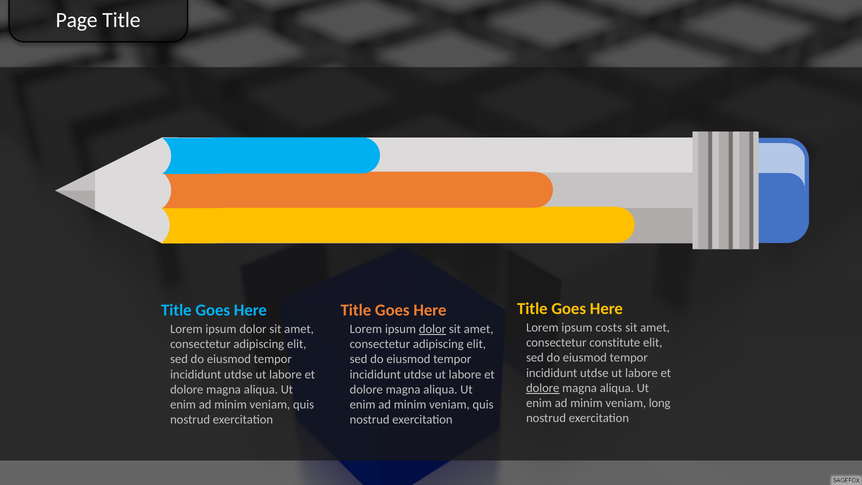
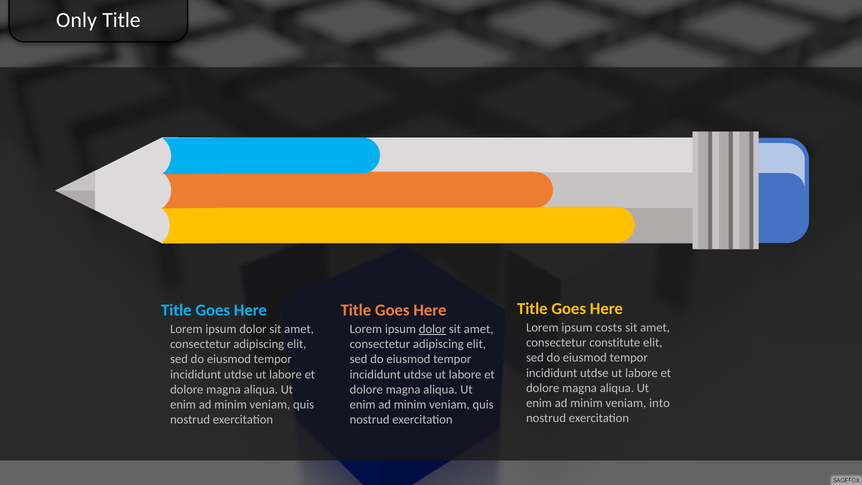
Page: Page -> Only (76, 20)
dolore underline: present -> none (543, 388)
long: long -> into (659, 403)
